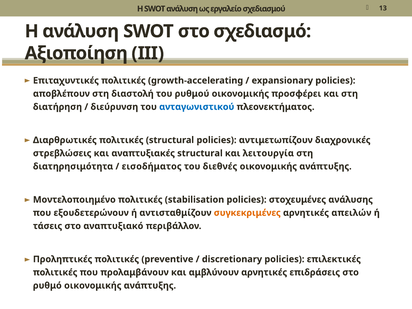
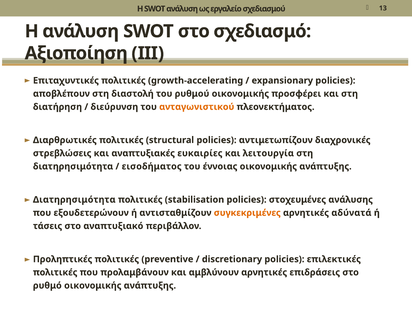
ανταγωνιστικού colour: blue -> orange (197, 107)
αναπτυξιακές structural: structural -> ευκαιρίες (200, 153)
διεθνές: διεθνές -> έννοιας (220, 166)
Μοντελοποιημένο: Μοντελοποιημένο -> Διατηρησιμότητα (74, 200)
απειλών: απειλών -> αδύνατά (351, 213)
